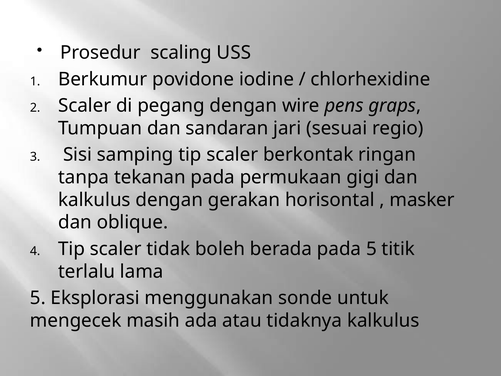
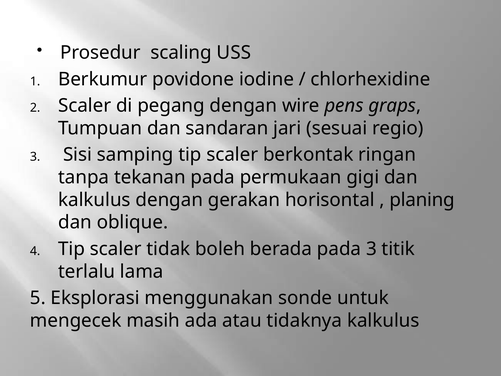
masker: masker -> planing (422, 200)
pada 5: 5 -> 3 (371, 249)
